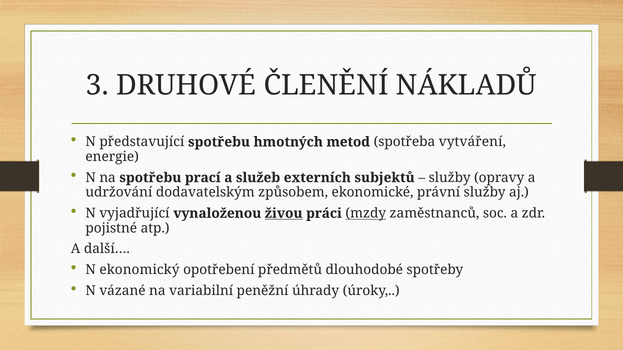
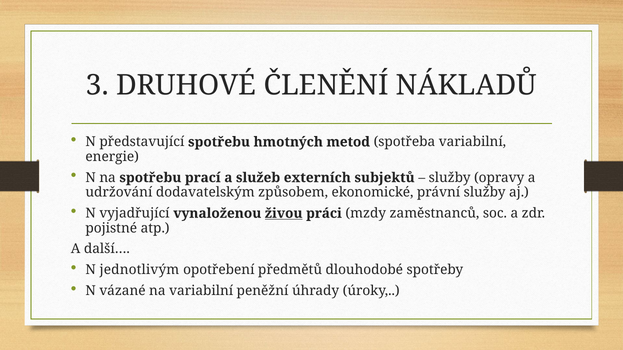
spotřeba vytváření: vytváření -> variabilní (472, 142)
mzdy underline: present -> none (366, 214)
ekonomický: ekonomický -> jednotlivým (139, 270)
